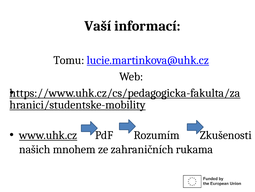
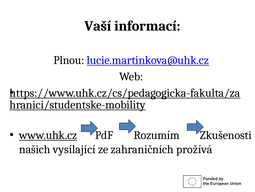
Tomu: Tomu -> Plnou (69, 60)
mnohem: mnohem -> vysílající (74, 149)
rukama: rukama -> prožívá (194, 149)
